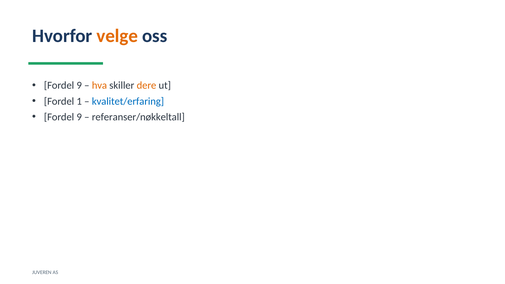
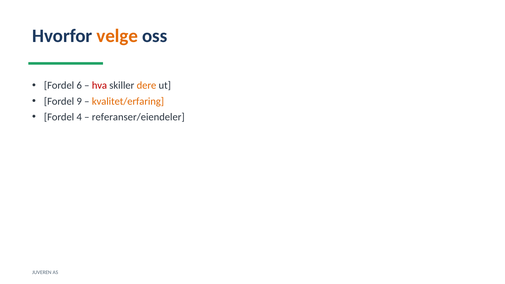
9: 9 -> 6 (79, 86)
hva colour: orange -> red (99, 86)
1: 1 -> 9 (79, 101)
kvalitet/erfaring colour: blue -> orange (128, 101)
9: 9 -> 4 (79, 117)
referanser/nøkkeltall: referanser/nøkkeltall -> referanser/eiendeler (138, 117)
